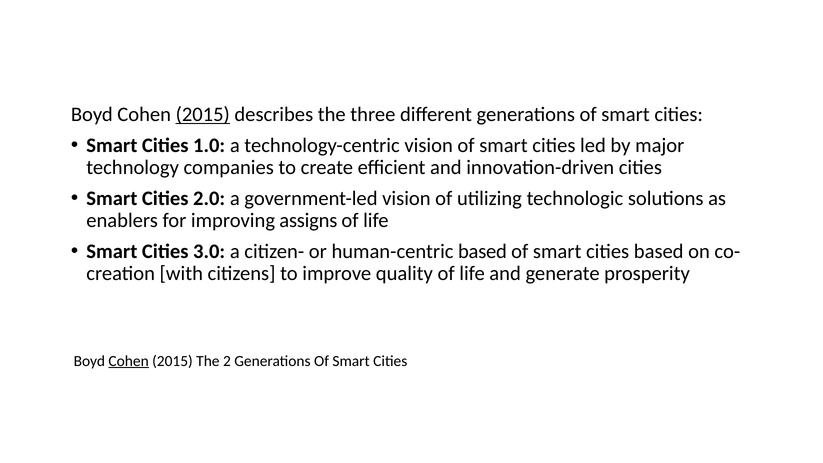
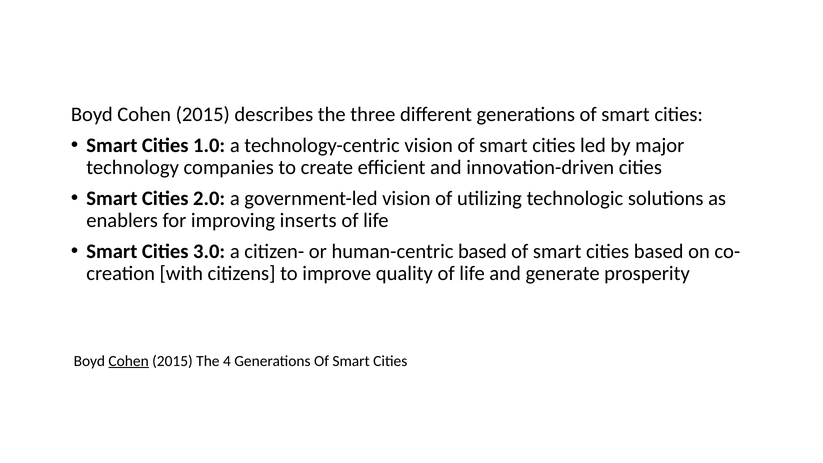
2015 underline: present -> none (203, 115)
assigns: assigns -> inserts (308, 221)
2: 2 -> 4 (227, 361)
